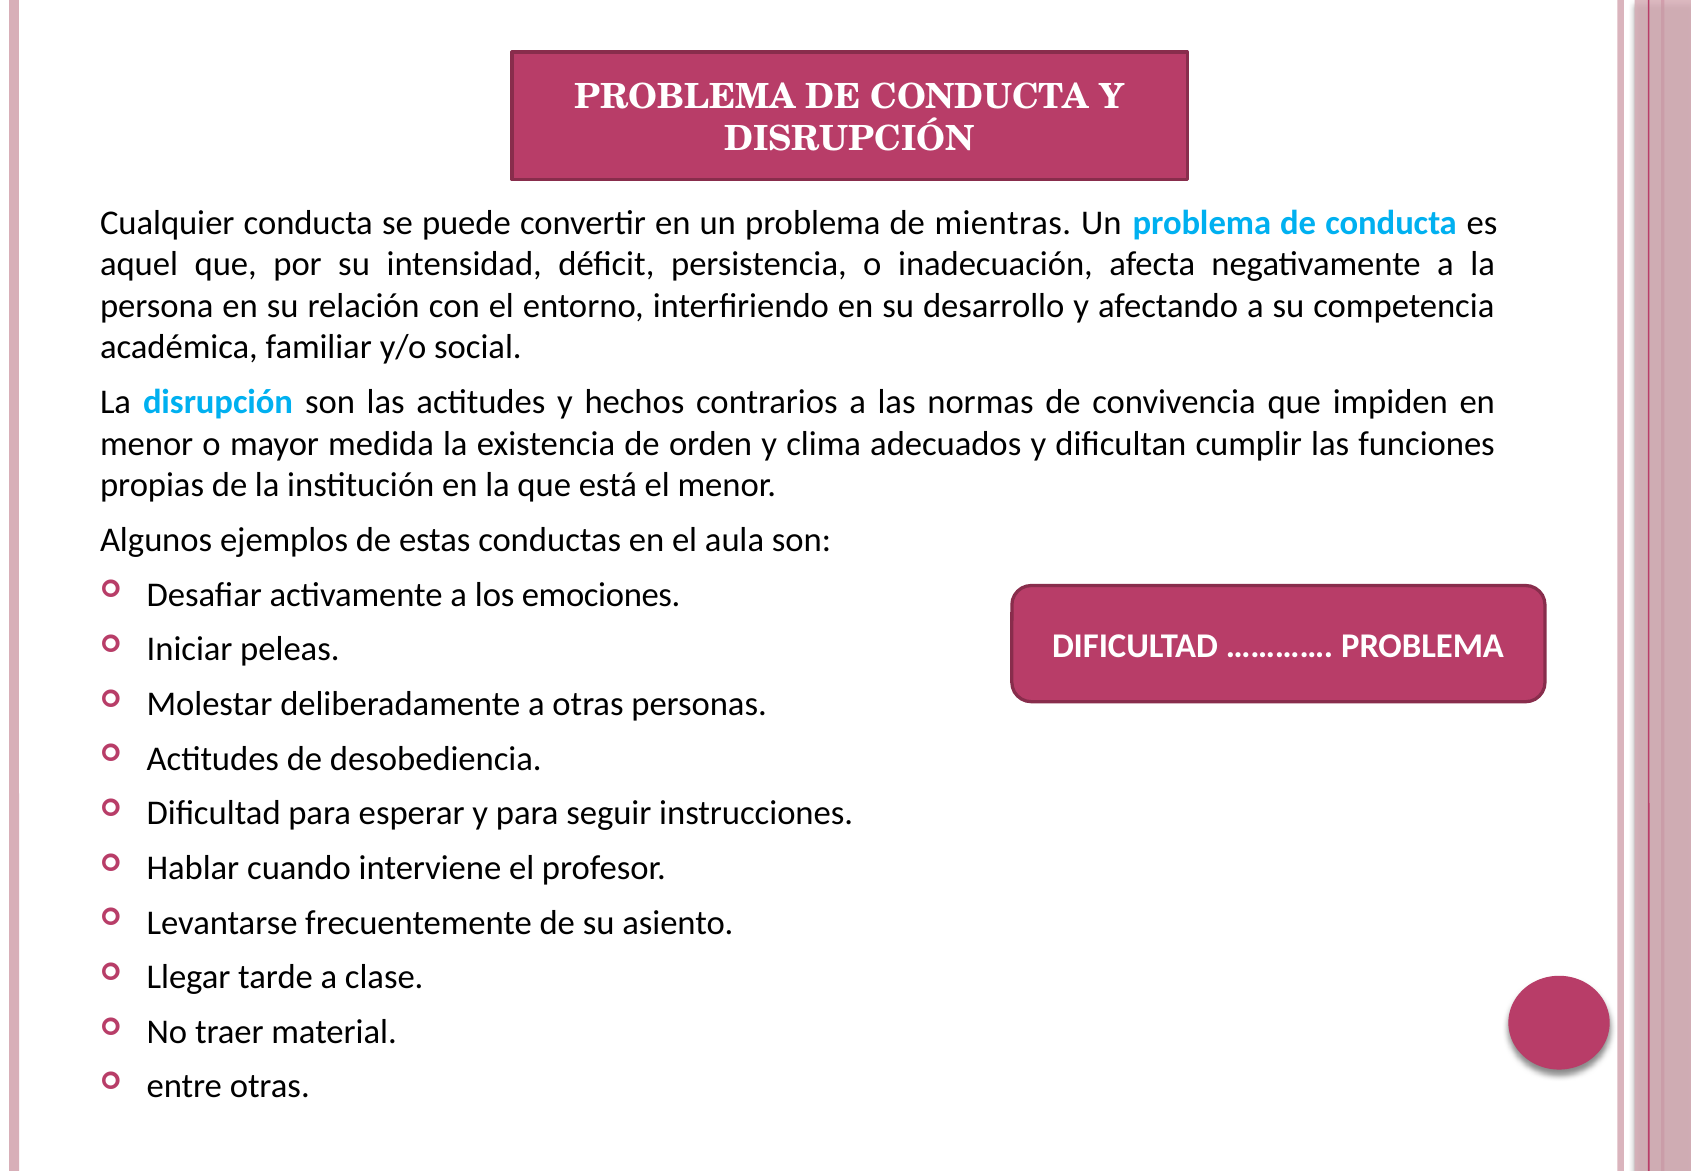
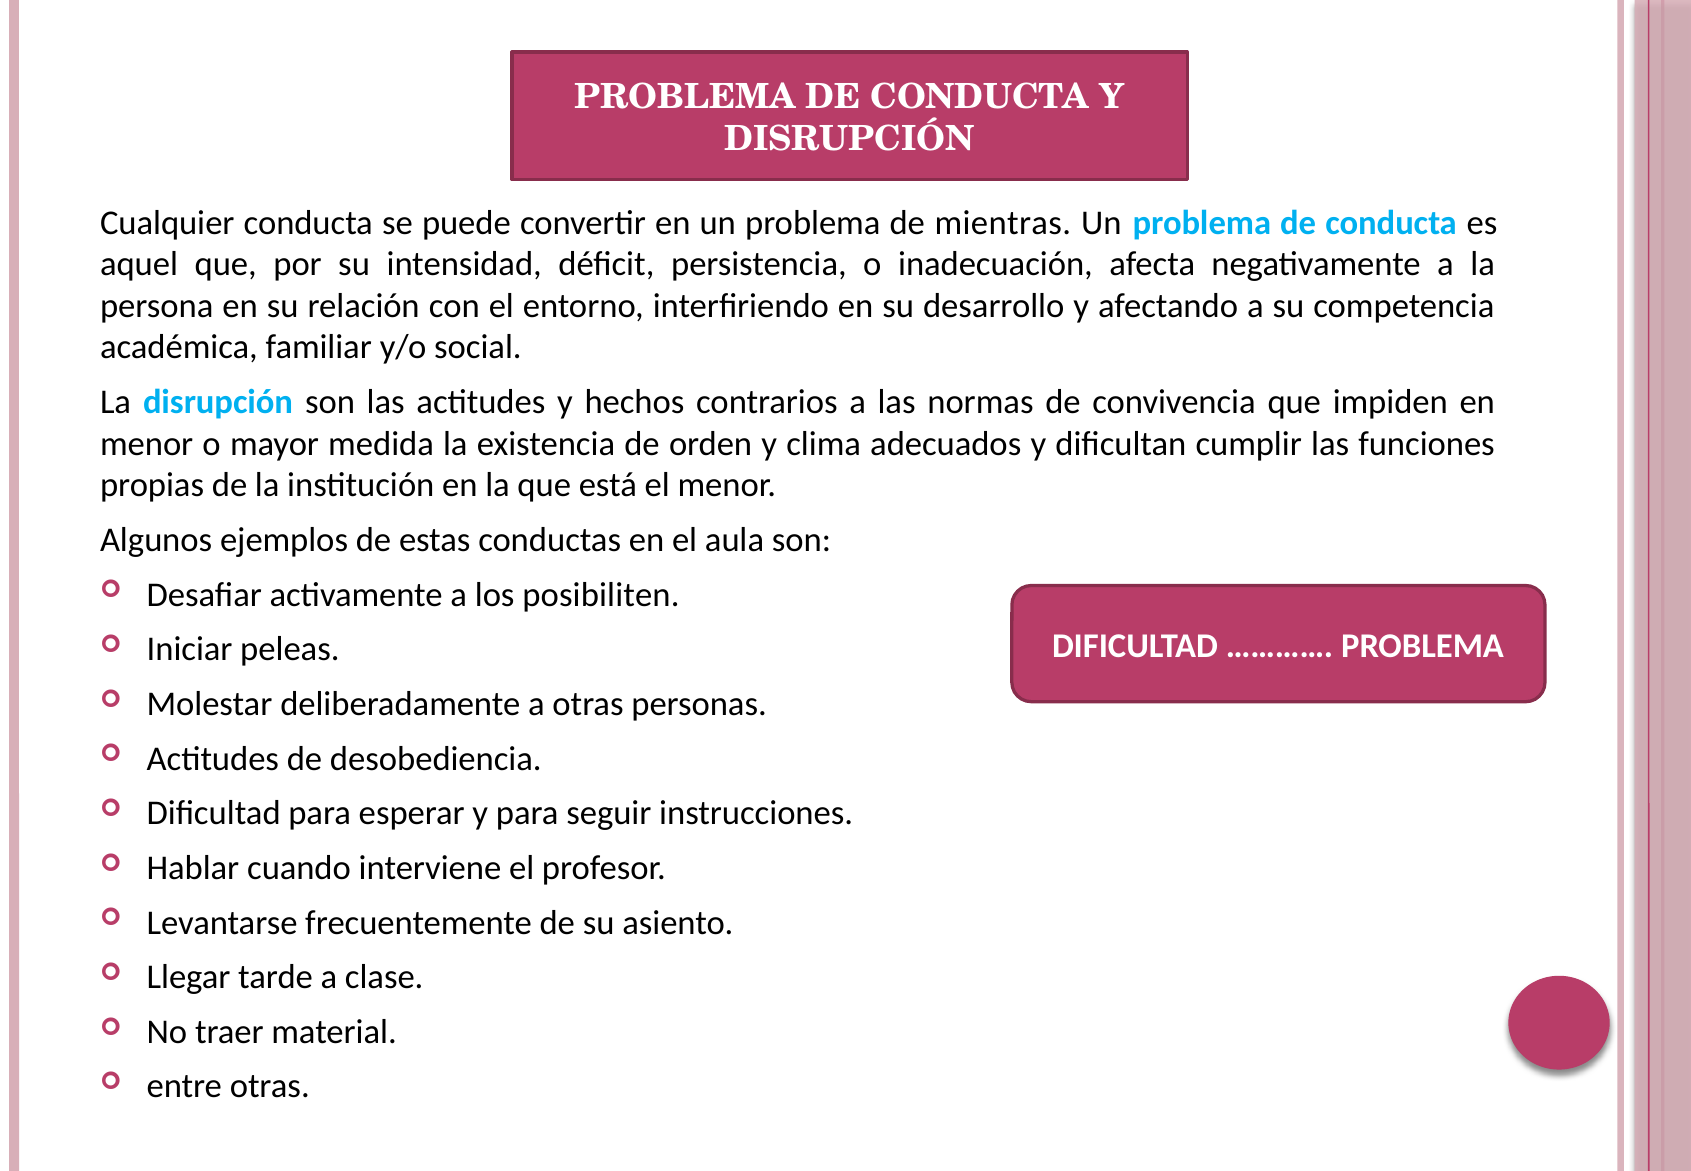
emociones: emociones -> posibiliten (601, 595)
